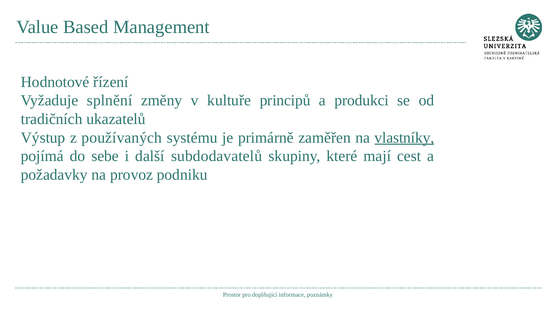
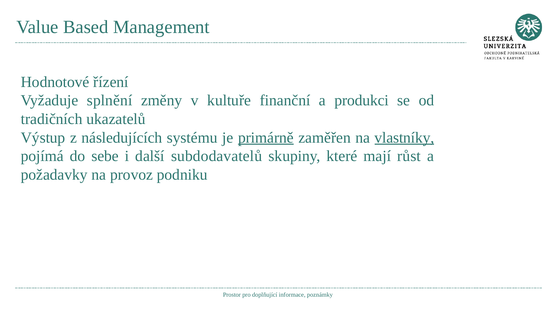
principů: principů -> finanční (285, 100)
používaných: používaných -> následujících (122, 138)
primárně underline: none -> present (266, 138)
cest: cest -> růst (409, 156)
